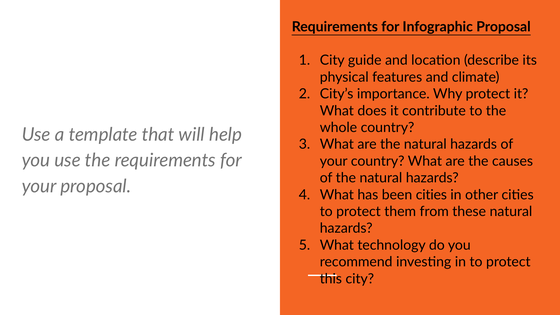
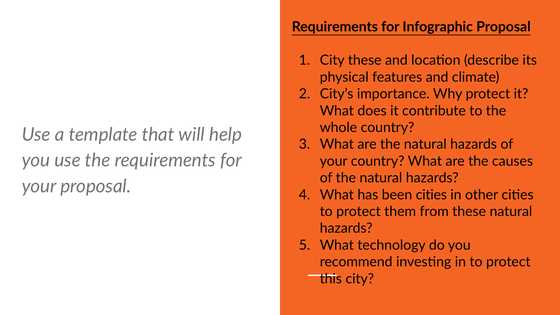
City guide: guide -> these (365, 60)
